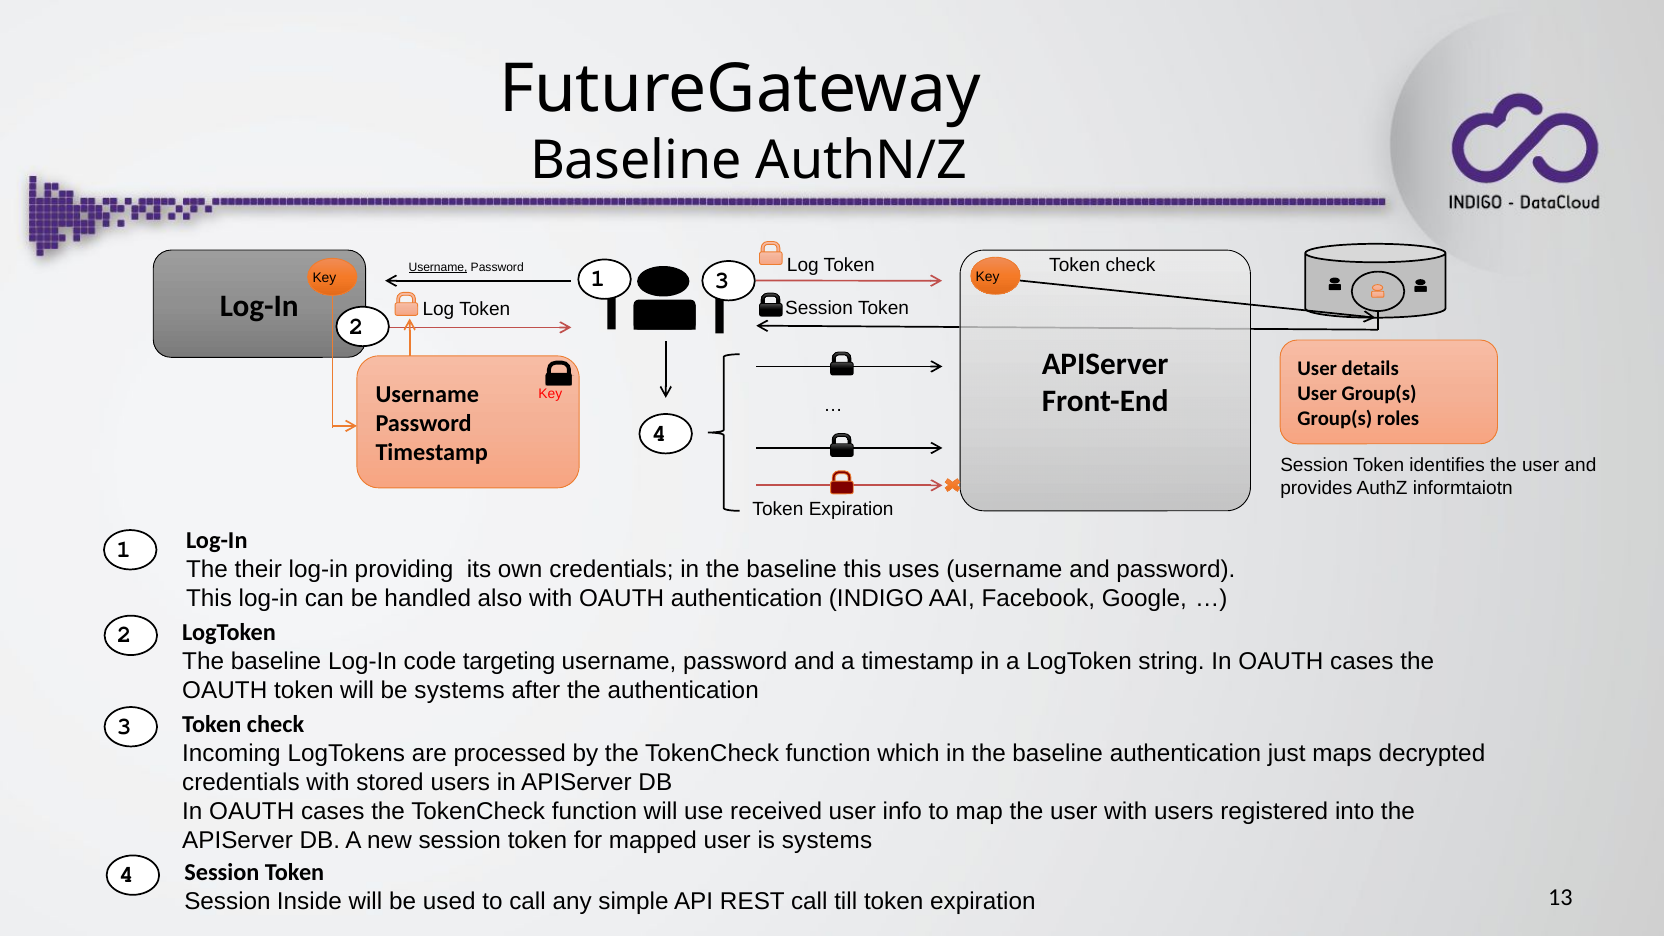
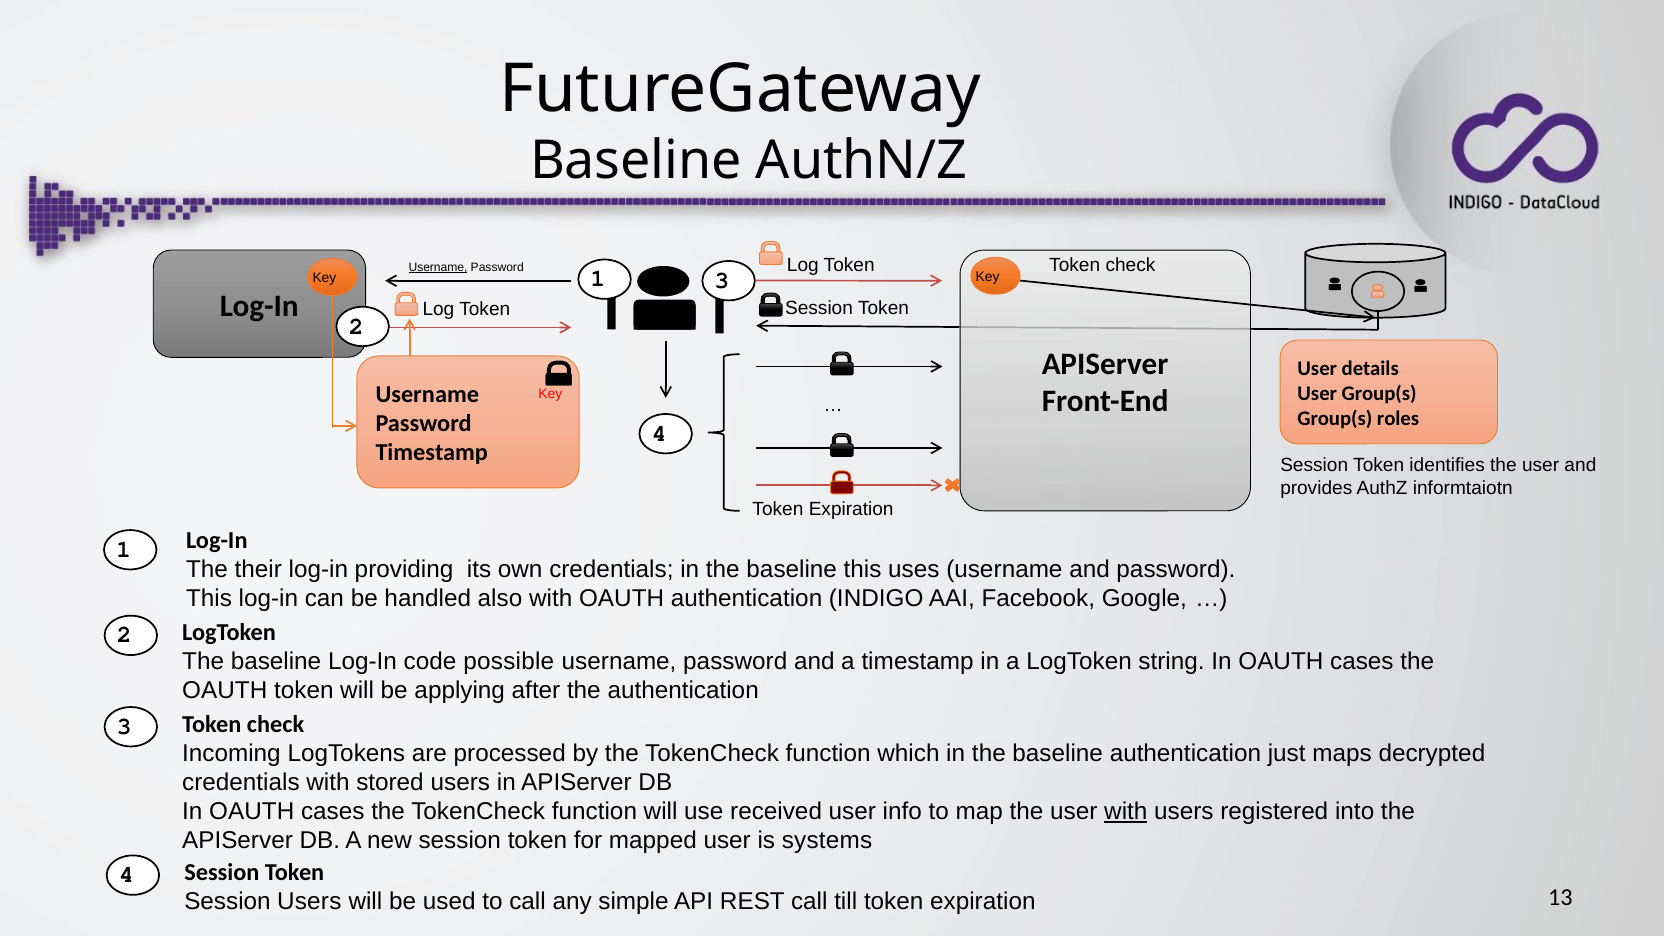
targeting: targeting -> possible (509, 662)
be systems: systems -> applying (460, 691)
with underline: none -> present (1126, 812)
Session Inside: Inside -> Users (309, 902)
